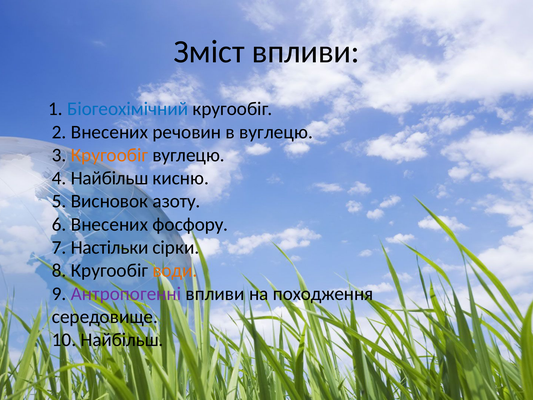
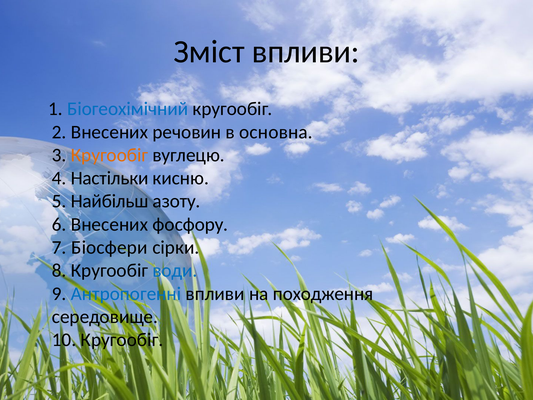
в вуглецю: вуглецю -> основна (276, 132)
4 Найбільш: Найбільш -> Настільки (110, 178)
Висновок: Висновок -> Найбільш (110, 201)
Настільки: Настільки -> Біосфери (109, 247)
води colour: orange -> blue (175, 270)
Антропогенні colour: purple -> blue (126, 293)
10 Найбільш: Найбільш -> Кругообіг (122, 340)
